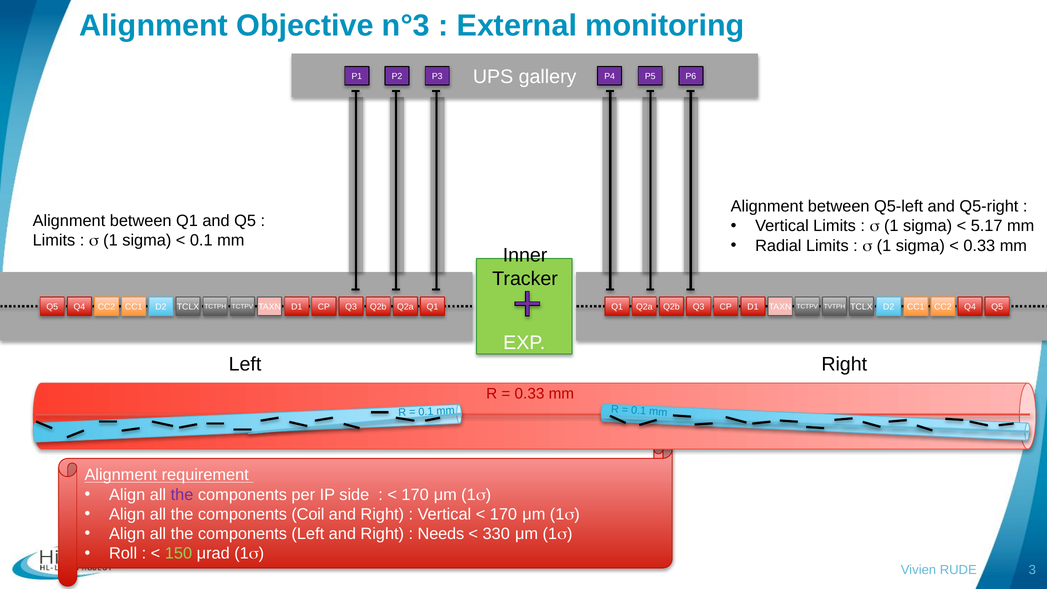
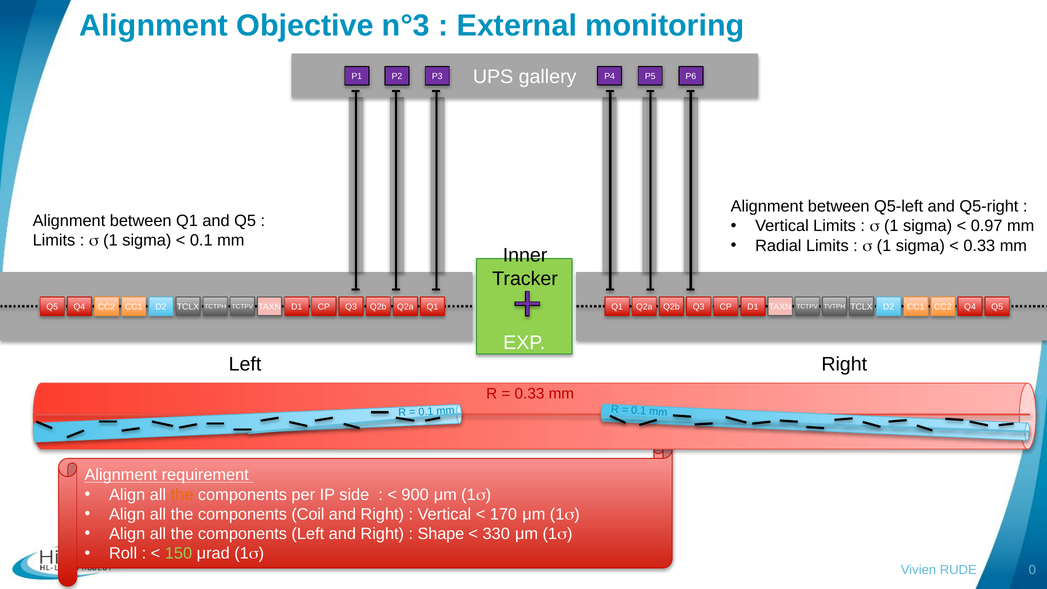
5.17: 5.17 -> 0.97 (987, 226)
the colour: purple -> orange (182, 495)
170: 170 -> 900 (415, 495)
Needs: Needs -> Shape (441, 534)
3: 3 -> 0 (1032, 570)
